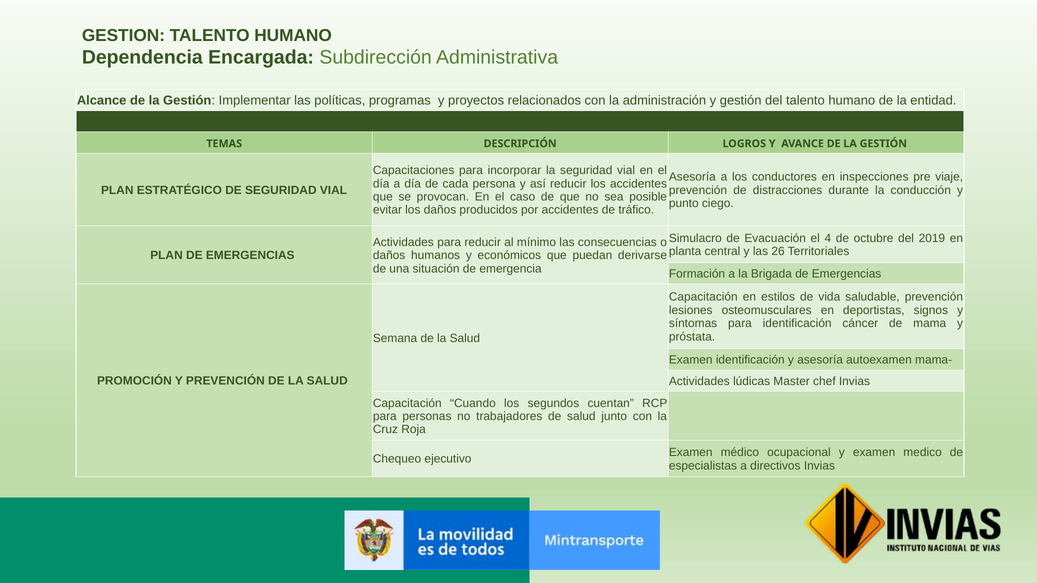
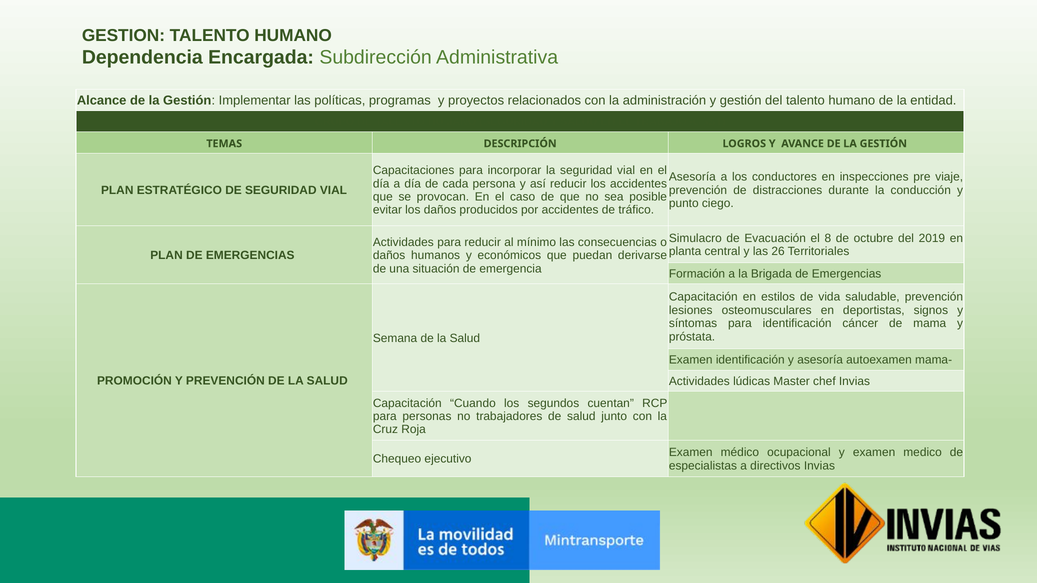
4: 4 -> 8 (828, 238)
